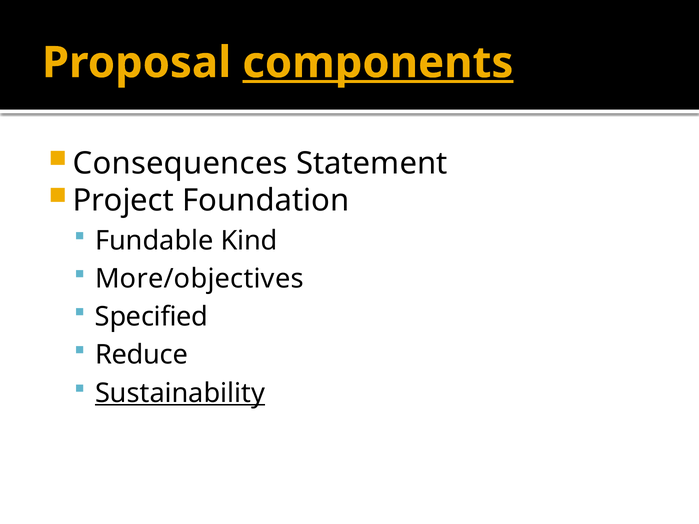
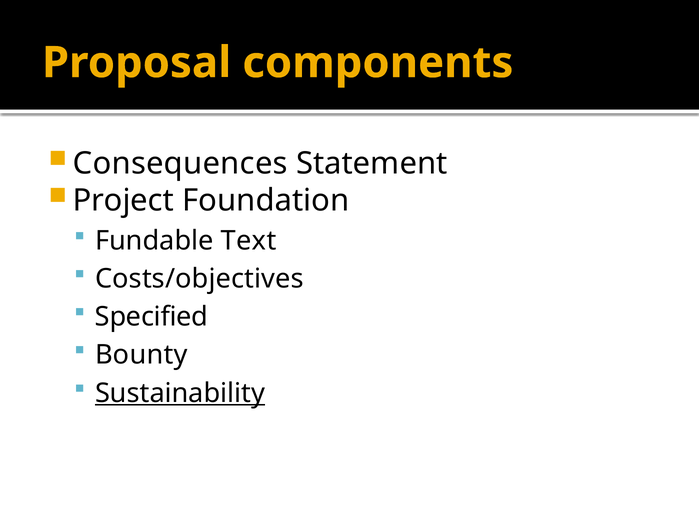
components underline: present -> none (378, 63)
Kind: Kind -> Text (249, 241)
More/objectives: More/objectives -> Costs/objectives (199, 279)
Reduce: Reduce -> Bounty (141, 355)
